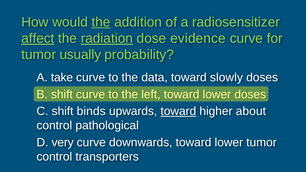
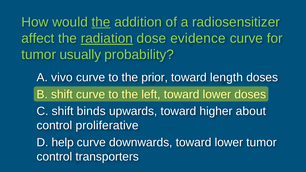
affect underline: present -> none (38, 38)
take: take -> vivo (62, 78)
data: data -> prior (155, 78)
slowly: slowly -> length (226, 78)
toward underline: present -> none (178, 111)
pathological: pathological -> proliferative (107, 126)
very: very -> help (63, 142)
